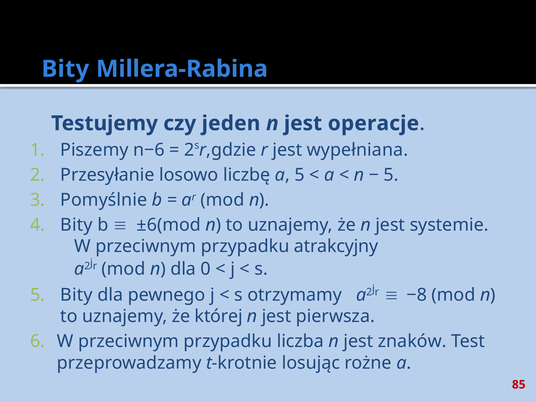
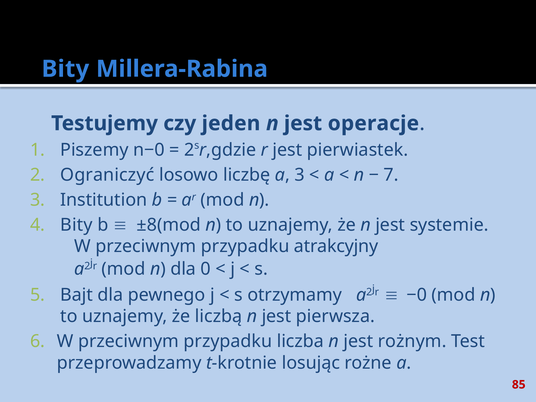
n−6: n−6 -> n−0 (149, 150)
wypełniana: wypełniana -> pierwiastek (358, 150)
Przesyłanie: Przesyłanie -> Ograniczyć (107, 175)
a 5: 5 -> 3 (300, 175)
5: 5 -> 7 (391, 175)
Pomyślnie: Pomyślnie -> Institution (104, 200)
±6(mod: ±6(mod -> ±8(mod (169, 225)
Bity: Bity -> Bajt (77, 295)
−8: −8 -> −0 (417, 295)
której: której -> liczbą (219, 316)
znaków: znaków -> rożnym (412, 341)
